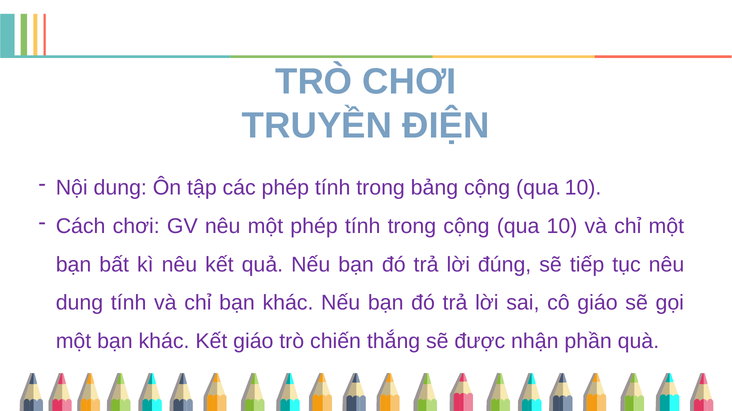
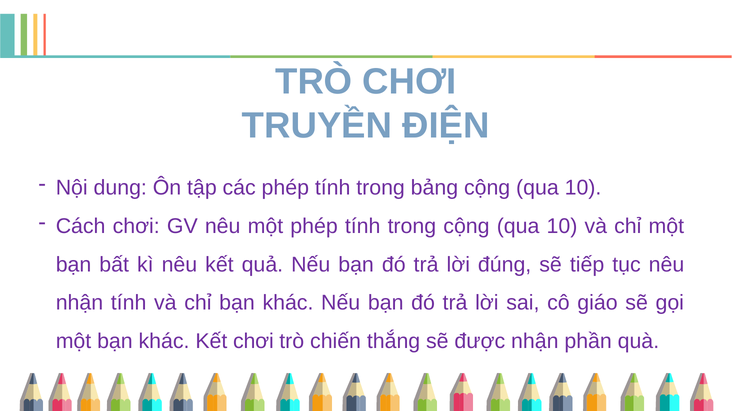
dung: dung -> nhận (79, 303)
Kết giáo: giáo -> chơi (253, 342)
